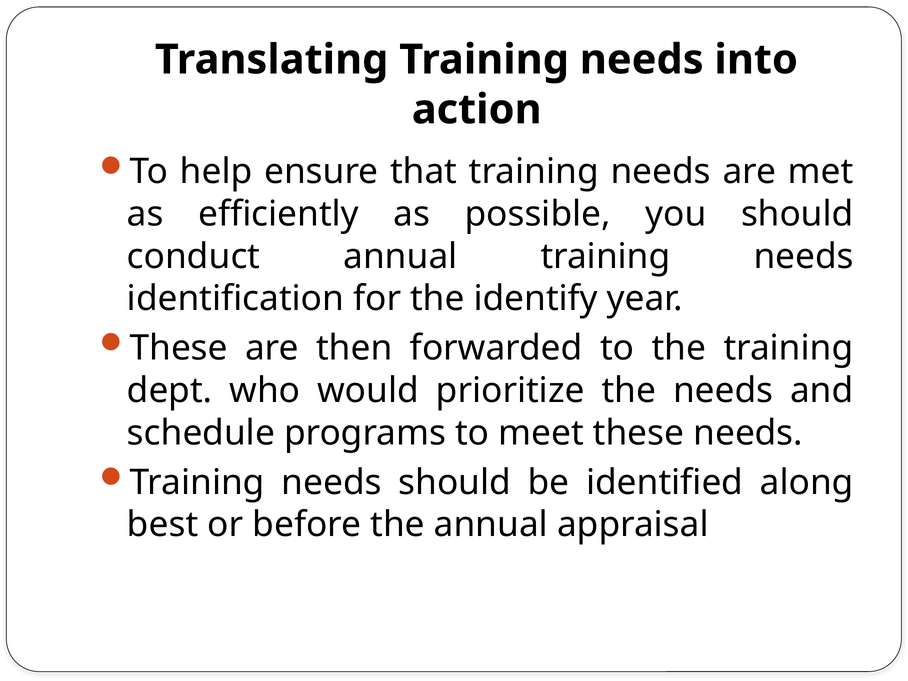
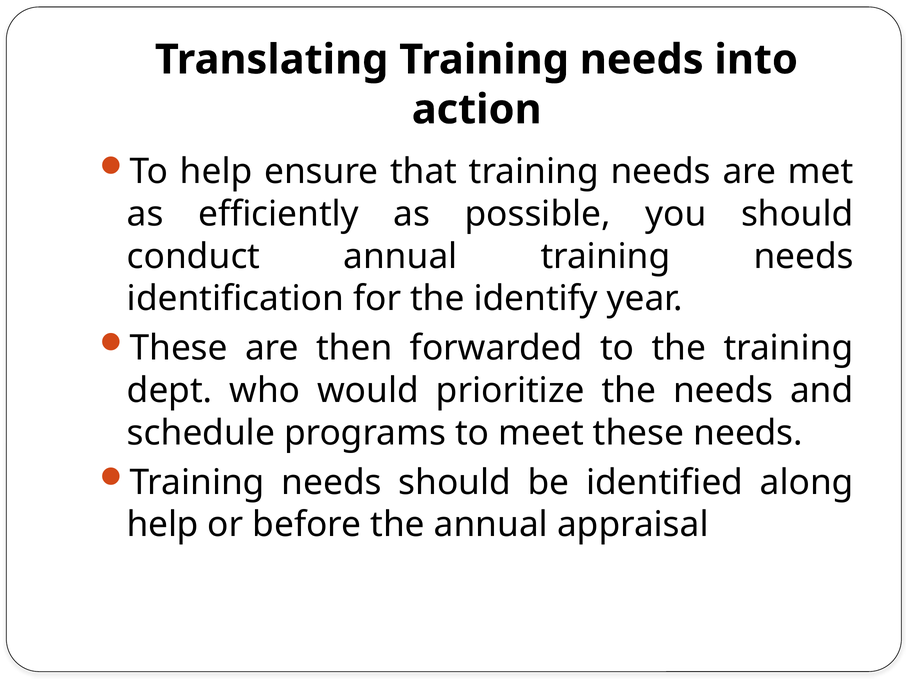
best: best -> help (163, 525)
